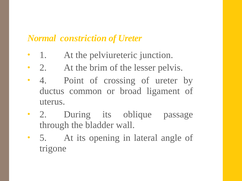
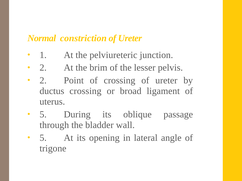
4: 4 -> 2 (43, 81)
ductus common: common -> crossing (85, 91)
2: 2 -> 5 (43, 115)
